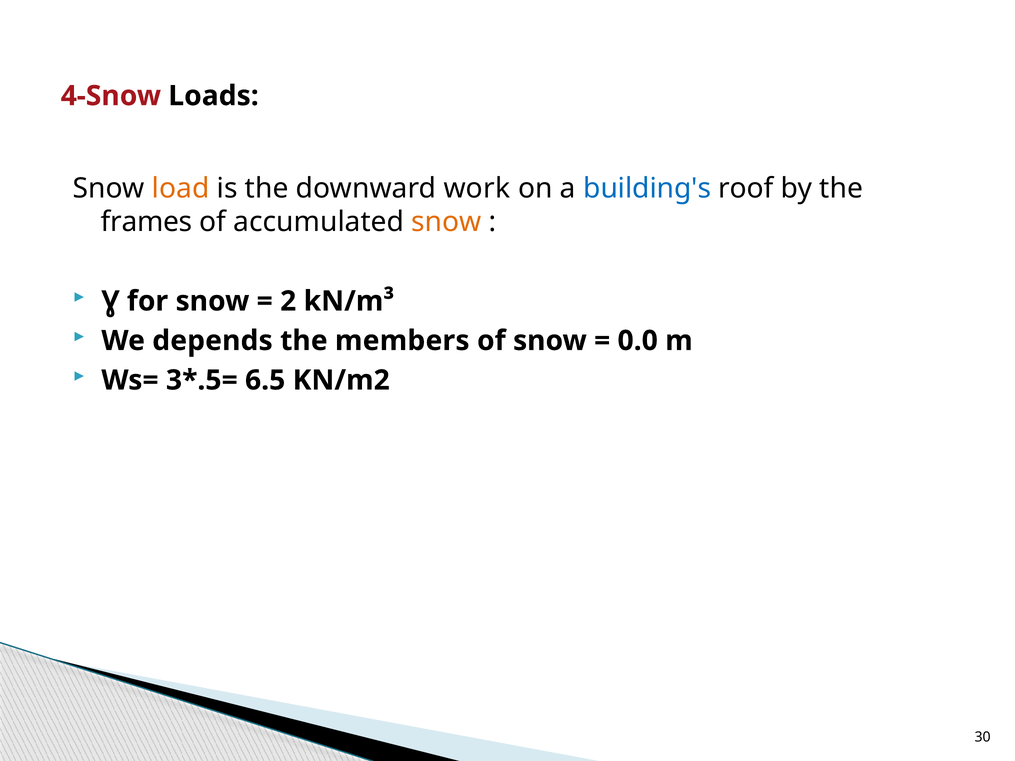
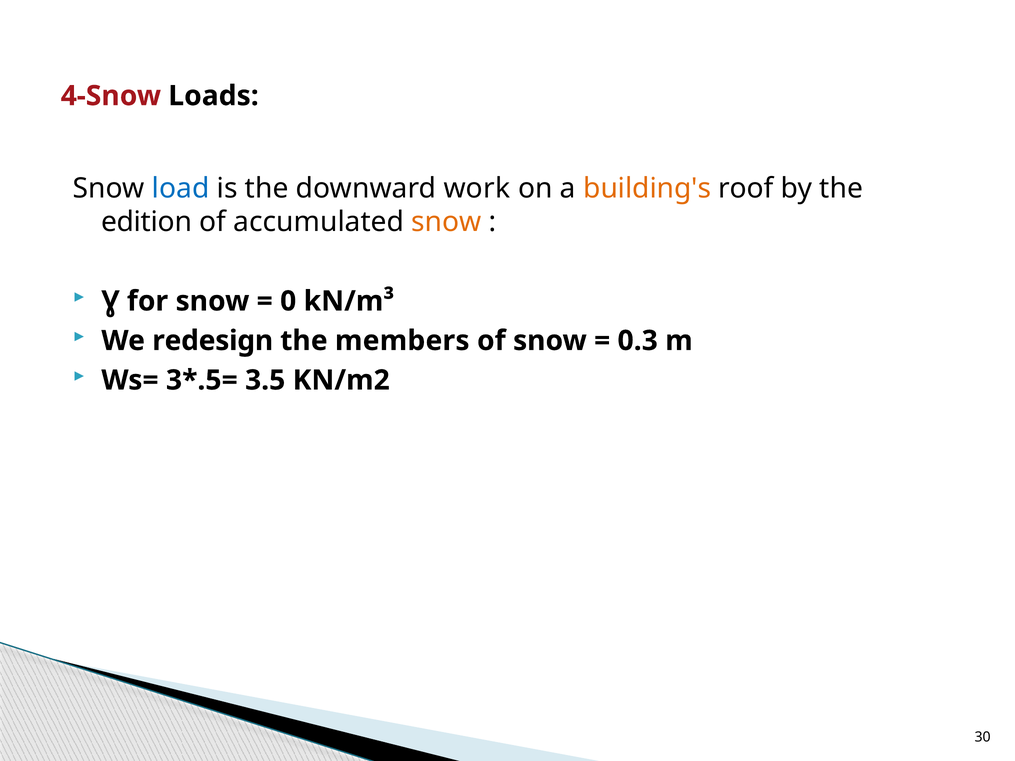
load colour: orange -> blue (181, 188)
building's colour: blue -> orange (647, 188)
frames: frames -> edition (147, 222)
2: 2 -> 0 (288, 301)
depends: depends -> redesign (213, 341)
0.0: 0.0 -> 0.3 (638, 341)
6.5: 6.5 -> 3.5 (265, 380)
